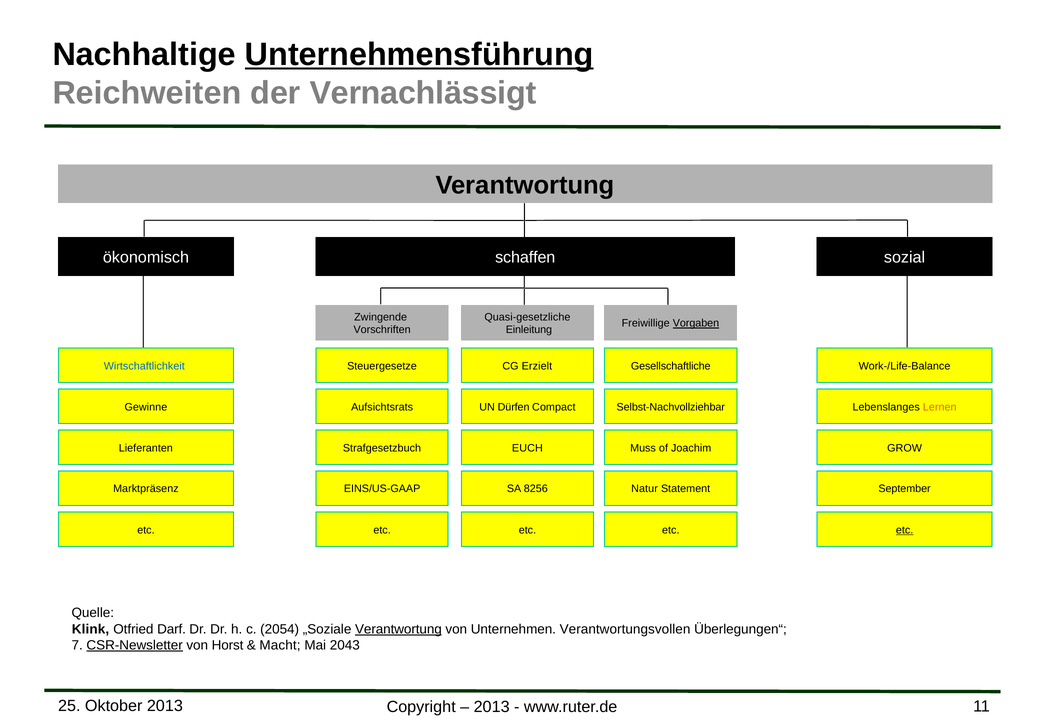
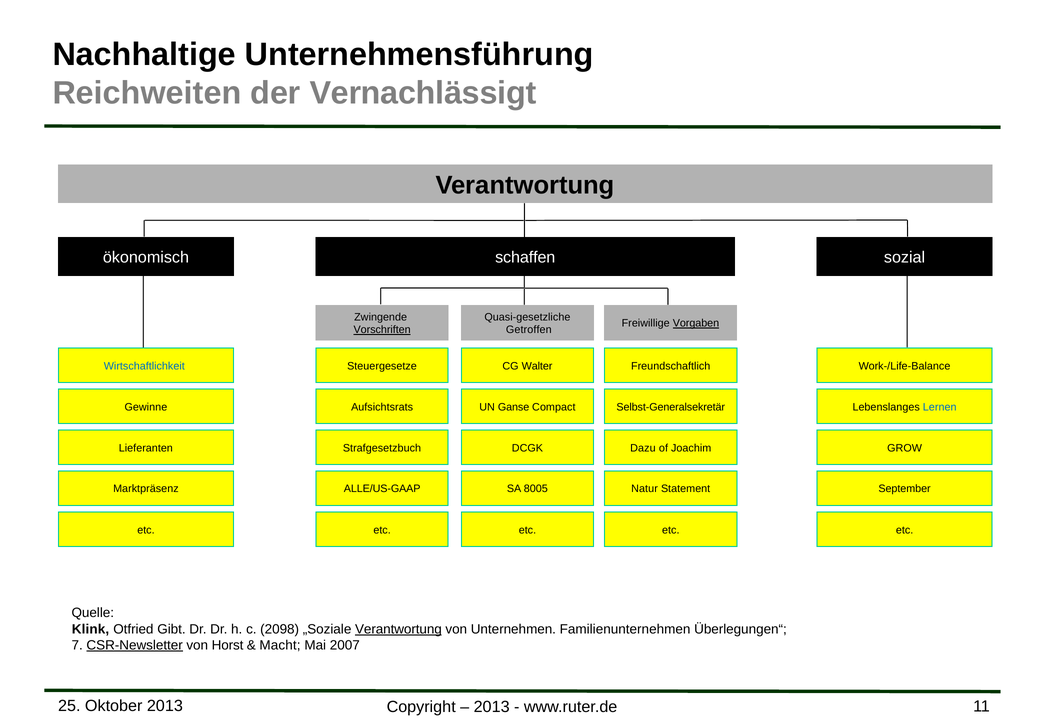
Unternehmensführung underline: present -> none (419, 54)
Vorschriften underline: none -> present (382, 330)
Einleitung: Einleitung -> Getroffen (529, 330)
Erzielt: Erzielt -> Walter (537, 366)
Gesellschaftliche: Gesellschaftliche -> Freundschaftlich (671, 366)
Dürfen: Dürfen -> Ganse (514, 407)
Selbst-Nachvollziehbar: Selbst-Nachvollziehbar -> Selbst-Generalsekretär (671, 407)
Lernen colour: orange -> blue (940, 407)
EUCH: EUCH -> DCGK (527, 448)
Muss: Muss -> Dazu (643, 448)
EINS/US-GAAP: EINS/US-GAAP -> ALLE/US-GAAP (382, 489)
8256: 8256 -> 8005 (536, 489)
etc underline: present -> none (905, 530)
Darf: Darf -> Gibt (171, 629)
2054: 2054 -> 2098 (280, 629)
Verantwortungsvollen: Verantwortungsvollen -> Familienunternehmen (625, 629)
2043: 2043 -> 2007 (345, 646)
